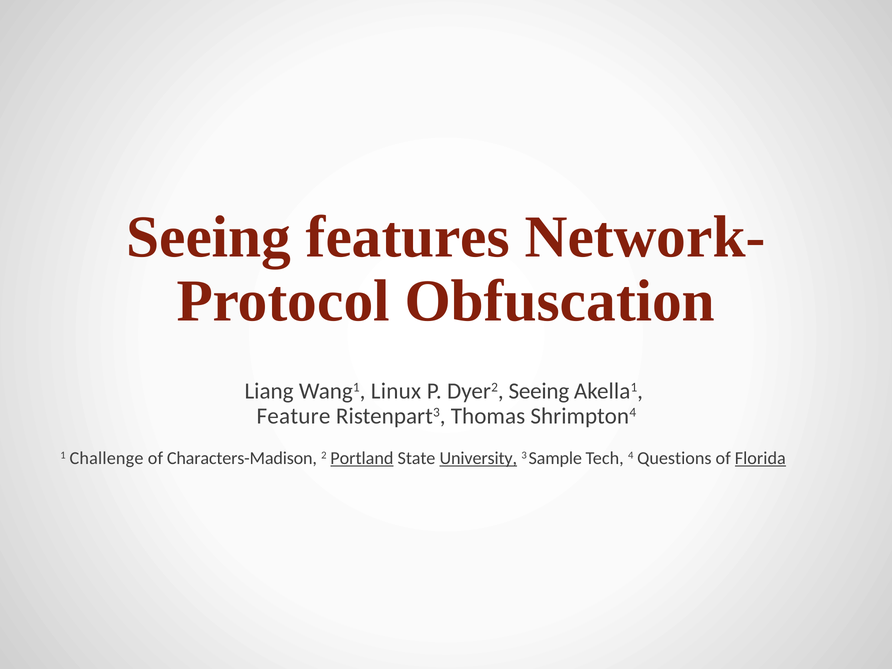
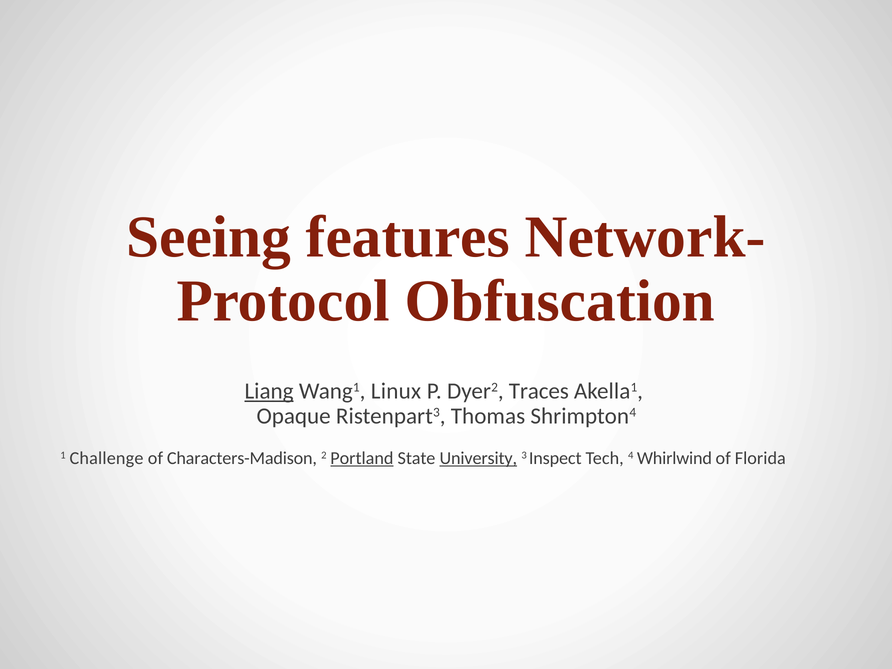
Liang underline: none -> present (269, 391)
Dyer2 Seeing: Seeing -> Traces (539, 391)
Feature: Feature -> Opaque (294, 416)
Sample: Sample -> Inspect (555, 458)
Questions: Questions -> Whirlwind (674, 458)
Florida underline: present -> none (760, 458)
